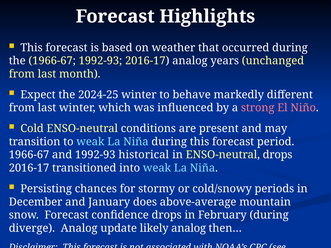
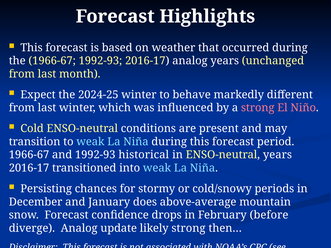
ENSO-neutral drops: drops -> years (277, 155)
February during: during -> before (269, 215)
likely analog: analog -> strong (188, 229)
